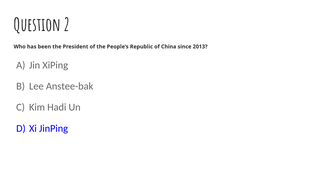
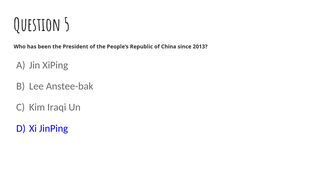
2: 2 -> 5 (67, 25)
Hadi: Hadi -> Iraqi (57, 107)
